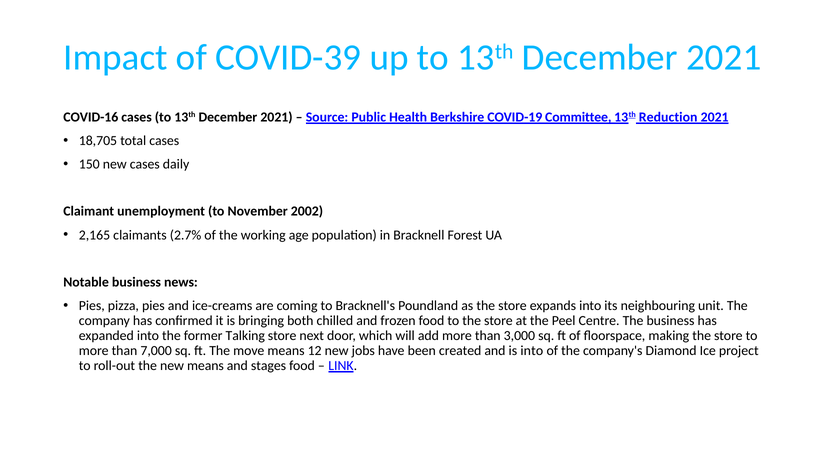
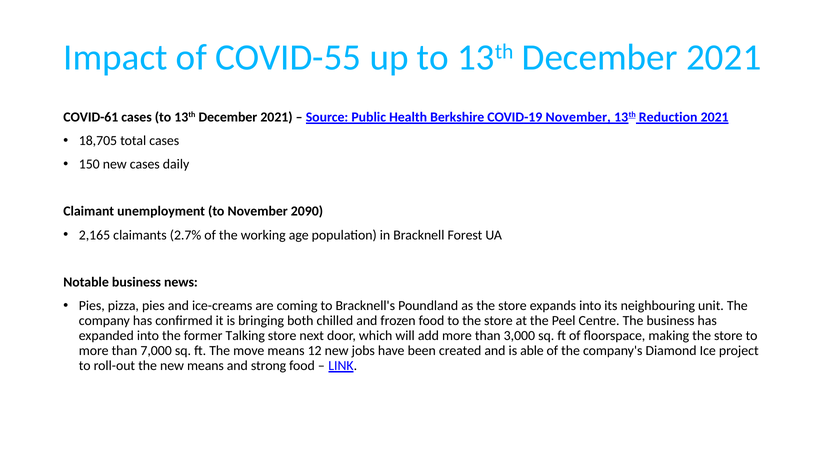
COVID-39: COVID-39 -> COVID-55 (288, 57)
COVID-16: COVID-16 -> COVID-61 (91, 117)
COVID-19 Committee: Committee -> November (578, 117)
2002: 2002 -> 2090 (307, 211)
is into: into -> able (532, 350)
stages: stages -> strong (269, 366)
